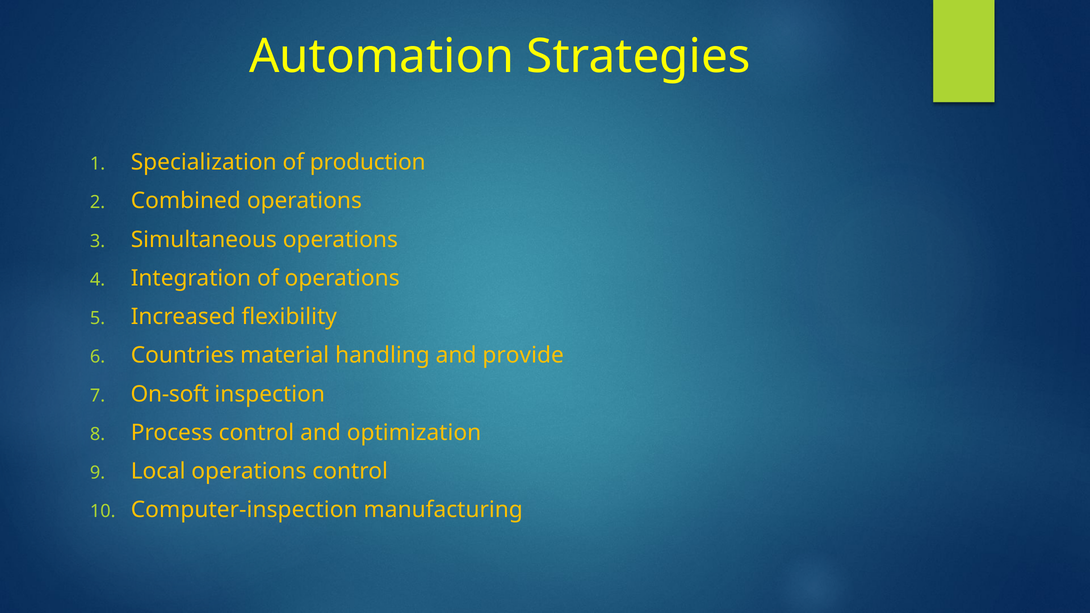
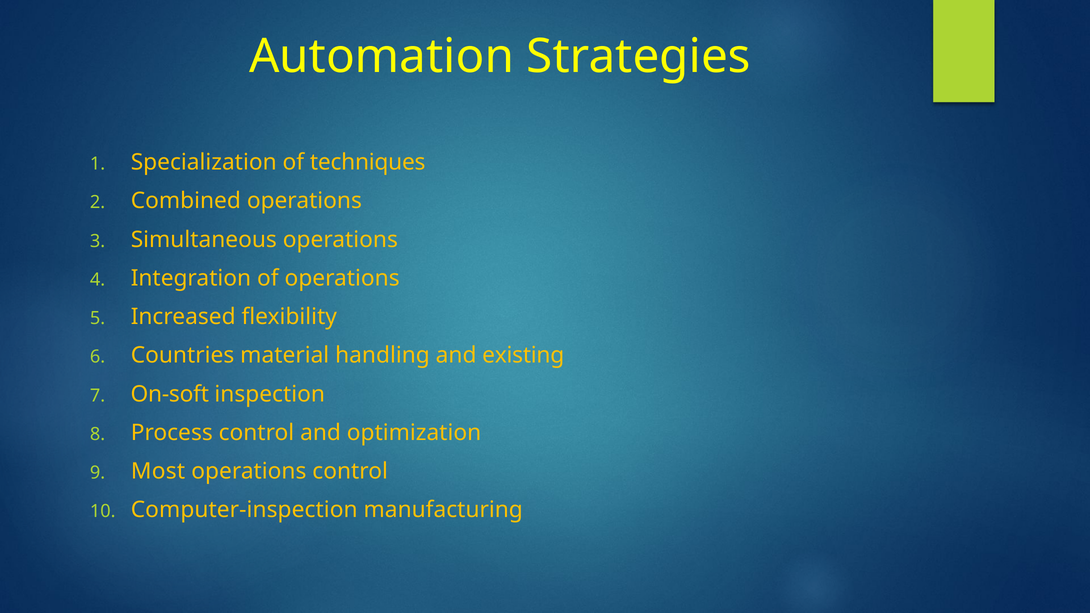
production: production -> techniques (368, 162)
provide: provide -> existing (523, 355)
Local: Local -> Most (158, 471)
